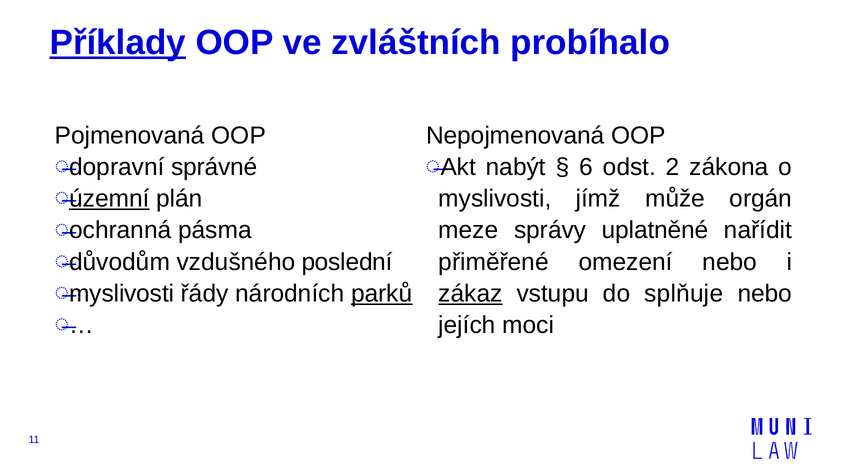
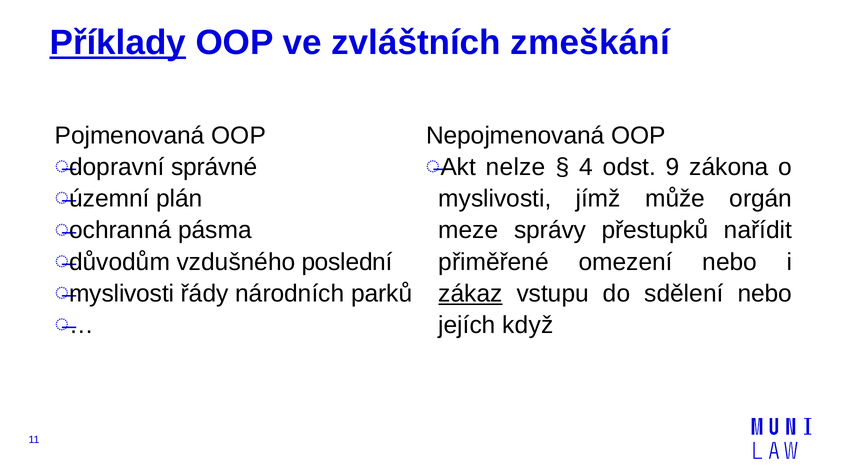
probíhalo: probíhalo -> zmeškání (590, 43)
nabýt: nabýt -> nelze (516, 167)
6: 6 -> 4 (586, 167)
2: 2 -> 9 (673, 167)
územní underline: present -> none (109, 199)
uplatněné: uplatněné -> přestupků (655, 230)
parků underline: present -> none (382, 293)
splňuje: splňuje -> sdělení (684, 293)
moci: moci -> když (528, 325)
